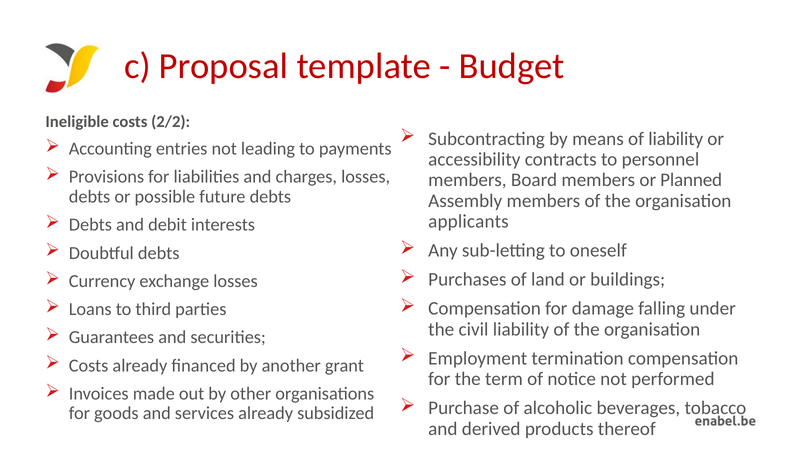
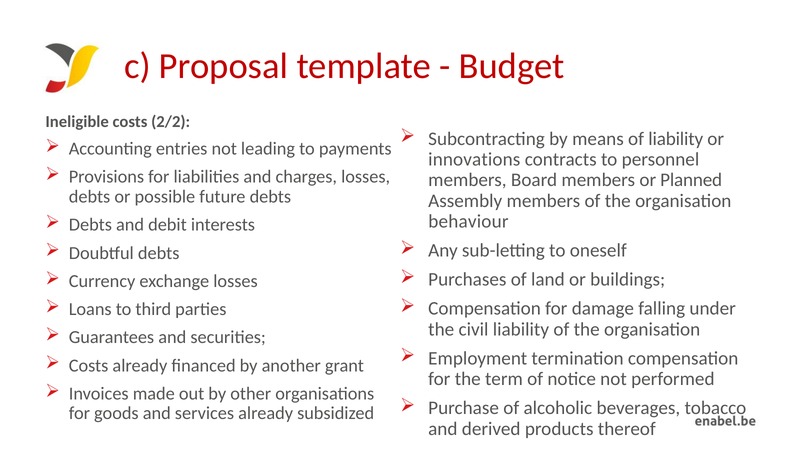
accessibility: accessibility -> innovations (474, 159)
applicants: applicants -> behaviour (468, 222)
